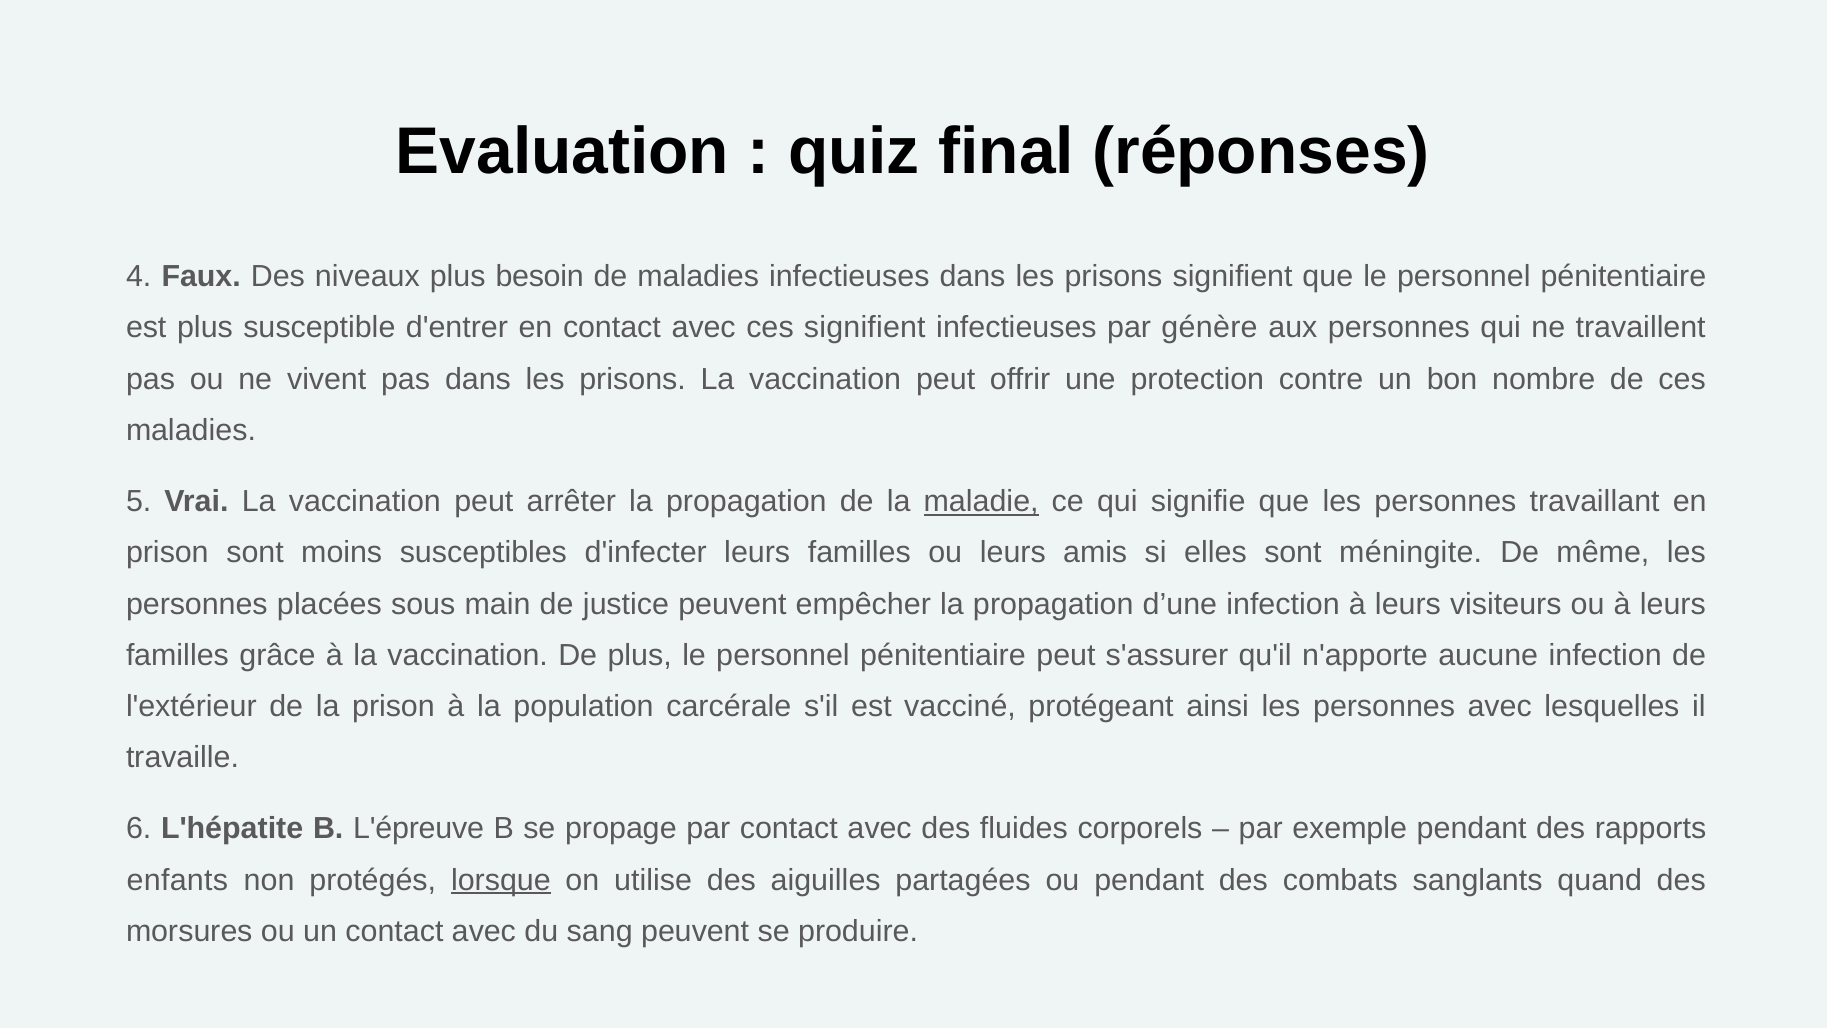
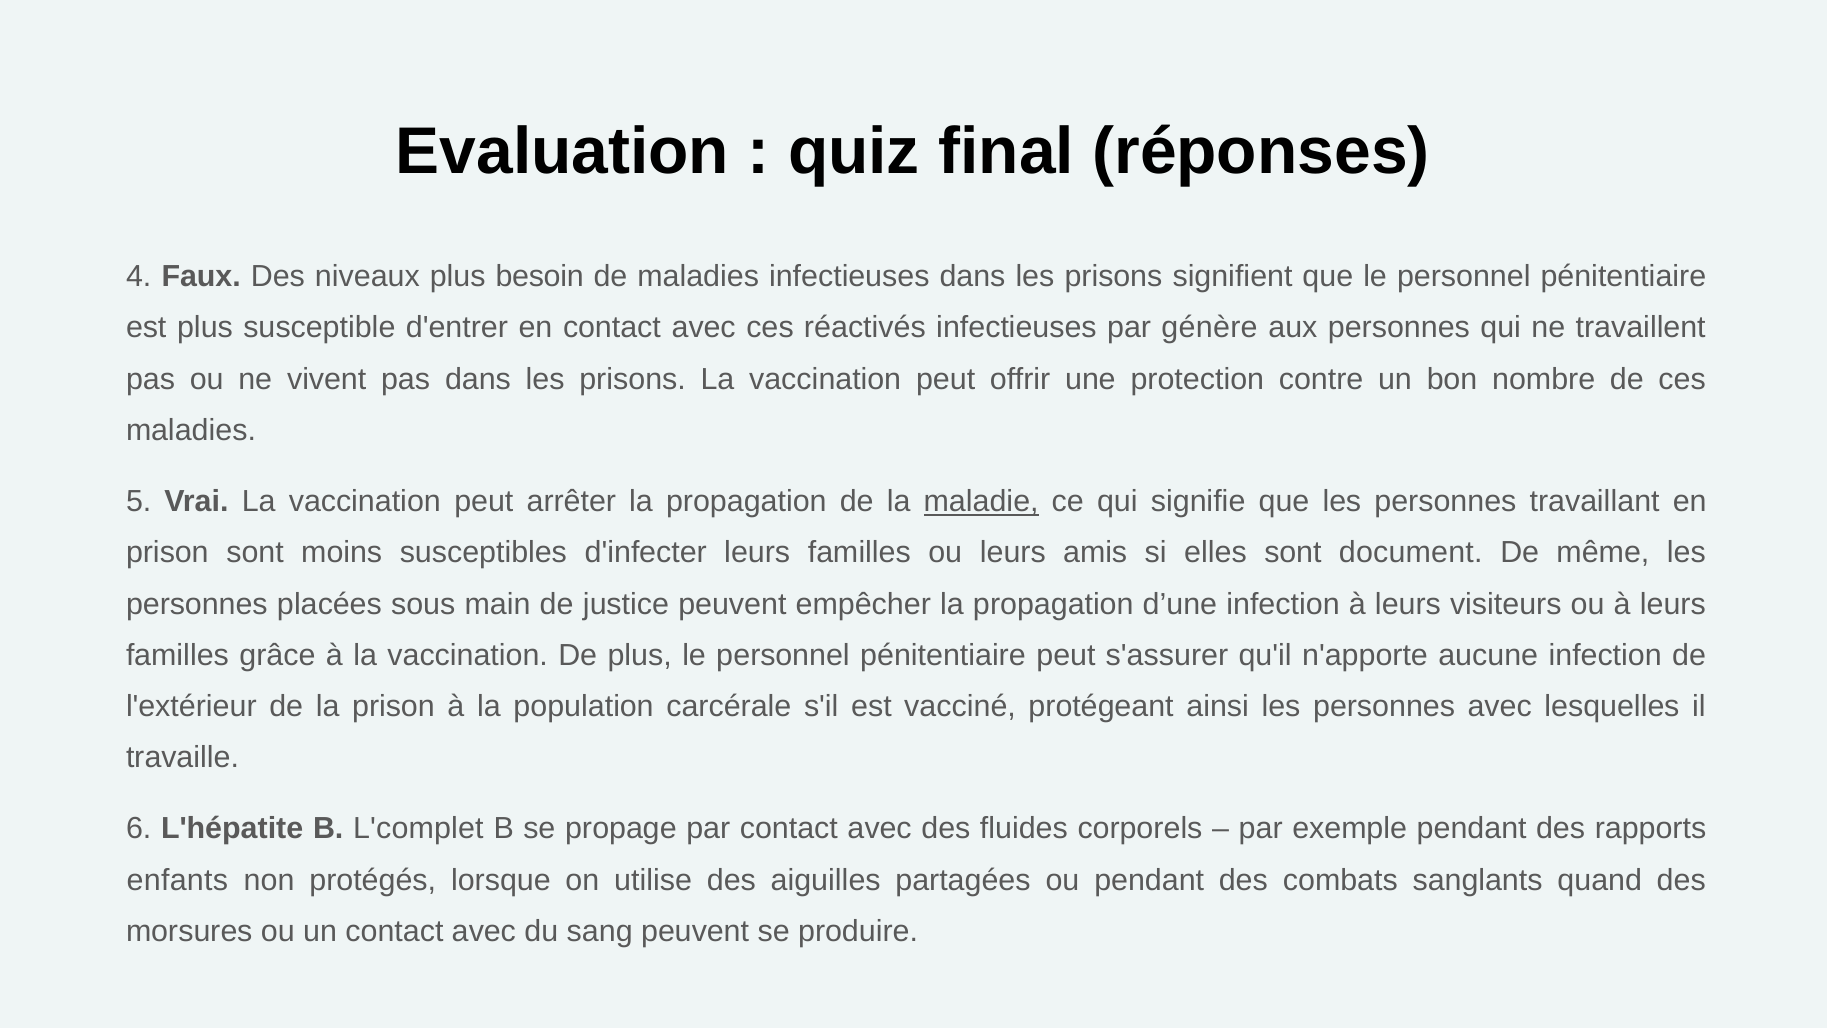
ces signifient: signifient -> réactivés (865, 328)
méningite: méningite -> document (1411, 553)
L'épreuve: L'épreuve -> L'complet (418, 829)
lorsque underline: present -> none (501, 880)
